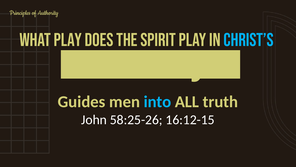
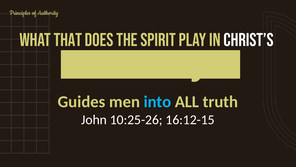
What Play: Play -> That (68, 40)
Christ’s colour: light blue -> white (248, 40)
58:25-26: 58:25-26 -> 10:25-26 (136, 119)
